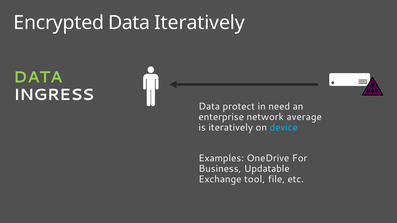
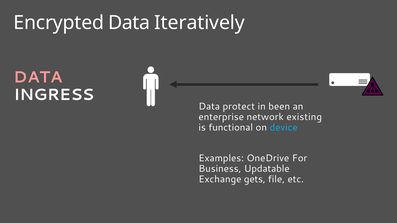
DATA colour: light green -> pink (38, 77)
need: need -> been (279, 107)
average: average -> existing (304, 117)
is iteratively: iteratively -> functional (231, 128)
tool: tool -> gets (255, 179)
